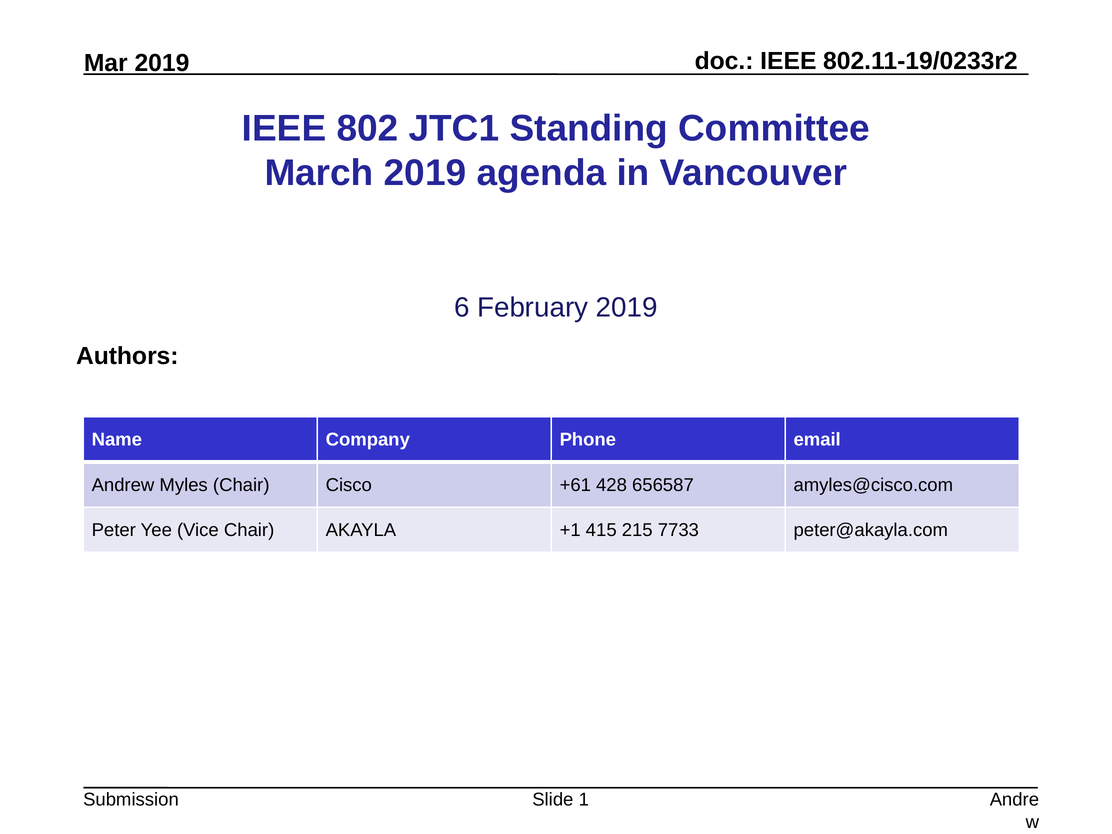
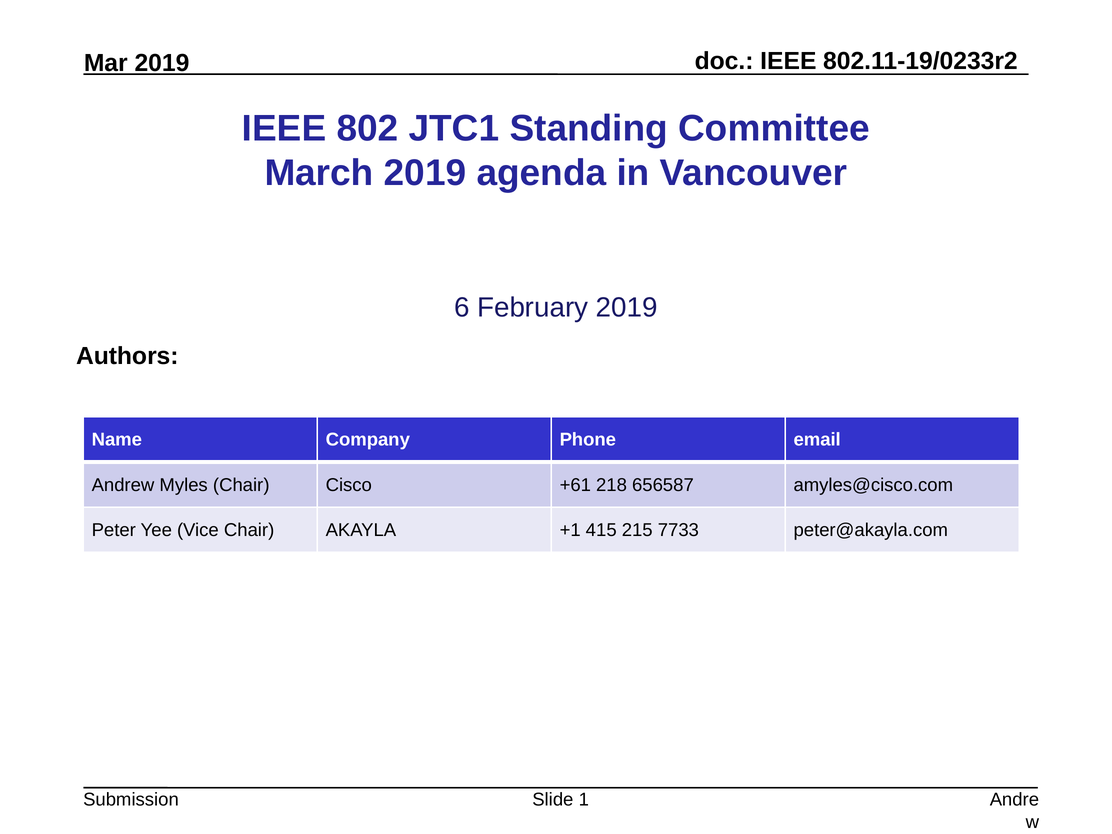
428: 428 -> 218 (612, 485)
